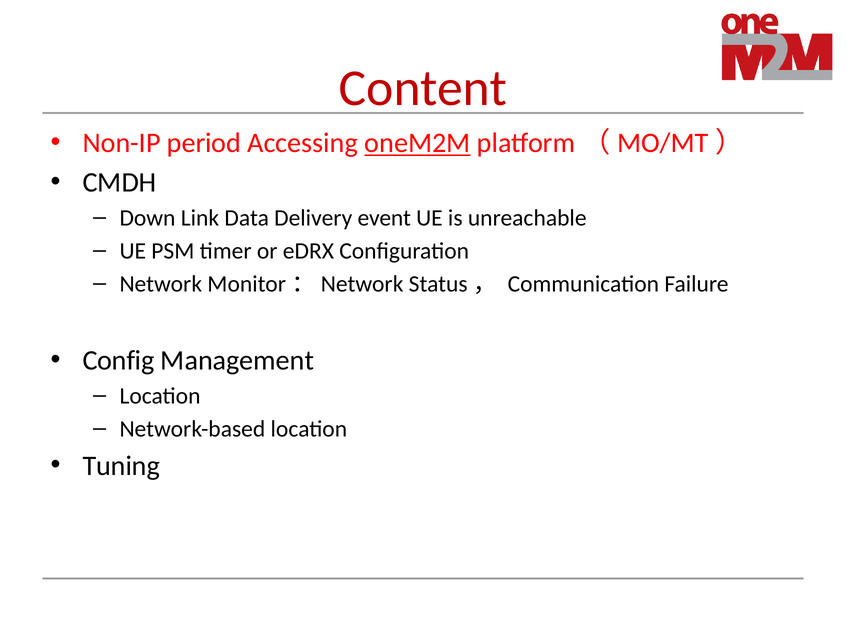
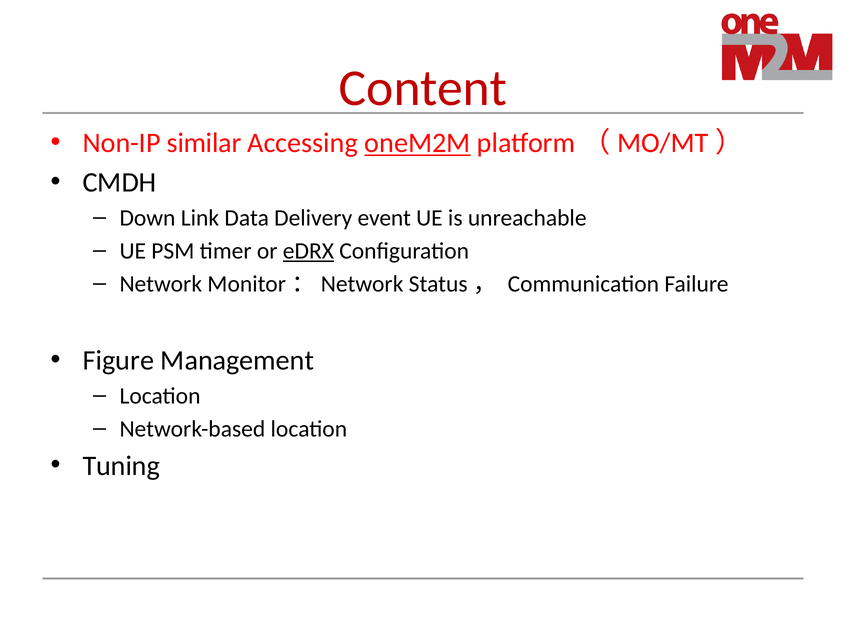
period: period -> similar (204, 143)
eDRX underline: none -> present (308, 251)
Config: Config -> Figure (118, 360)
